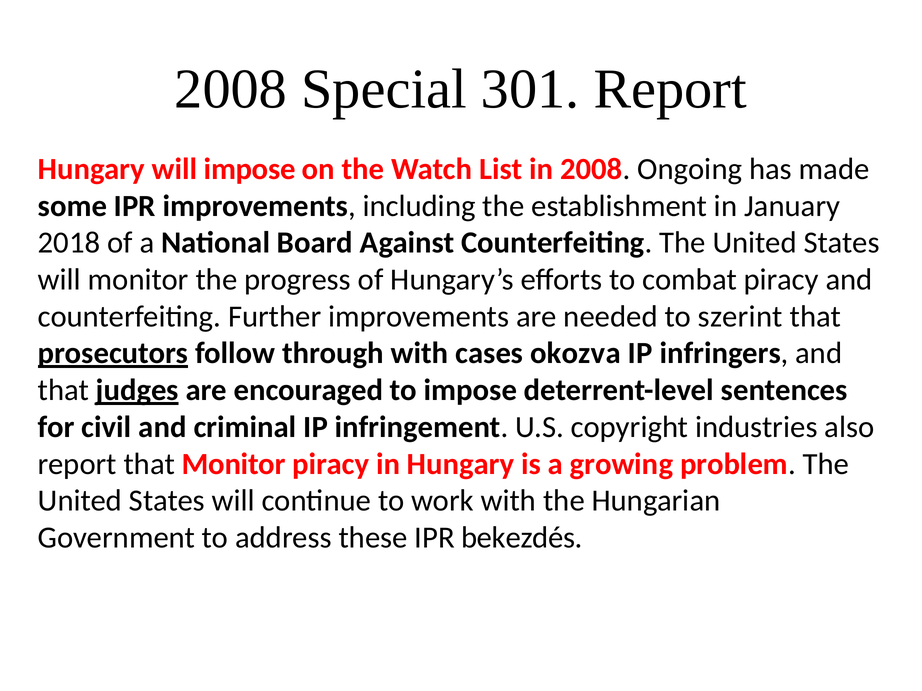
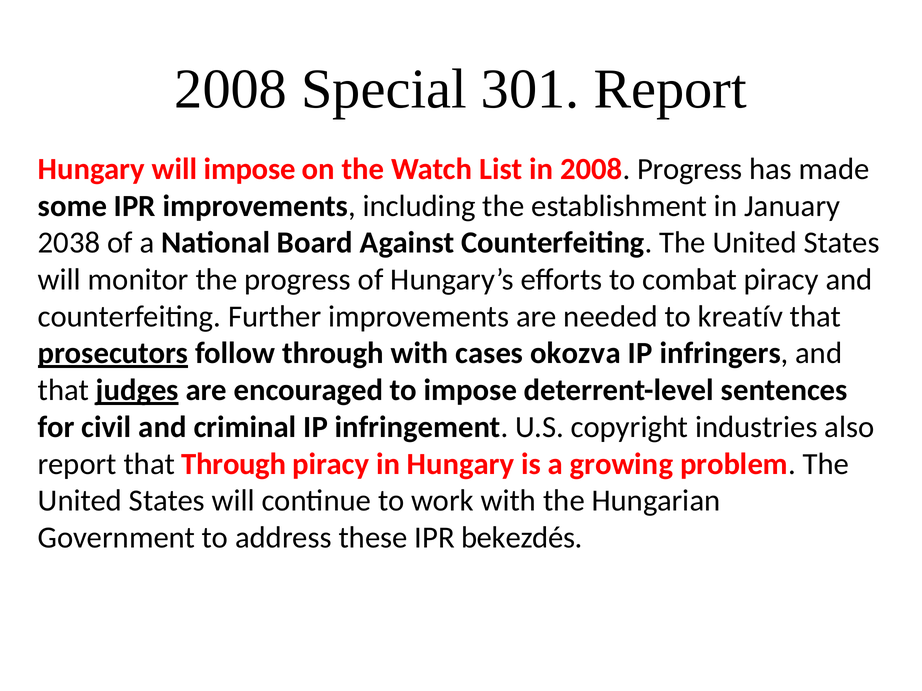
2008 Ongoing: Ongoing -> Progress (690, 169)
2018: 2018 -> 2038 (69, 243)
szerint: szerint -> kreatív (740, 317)
that Monitor: Monitor -> Through (234, 464)
